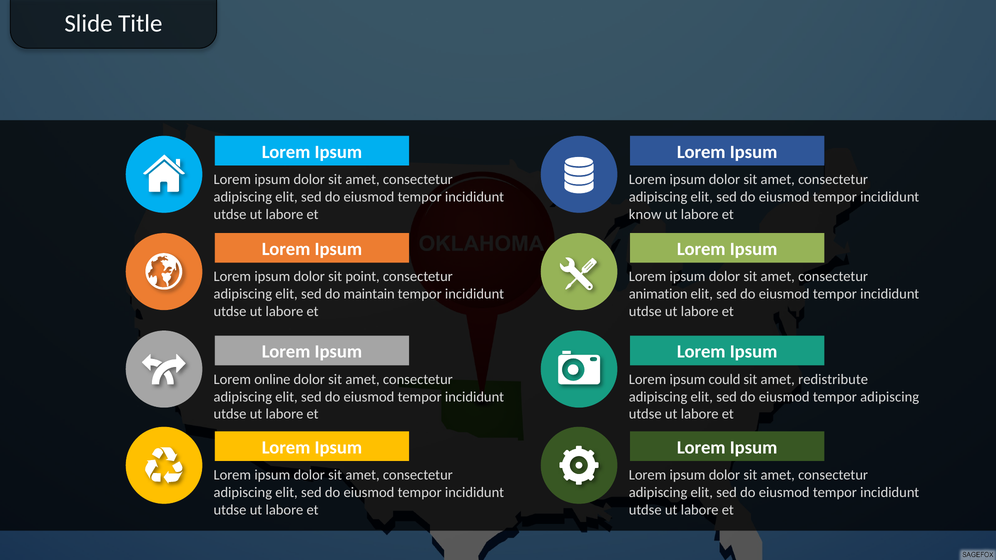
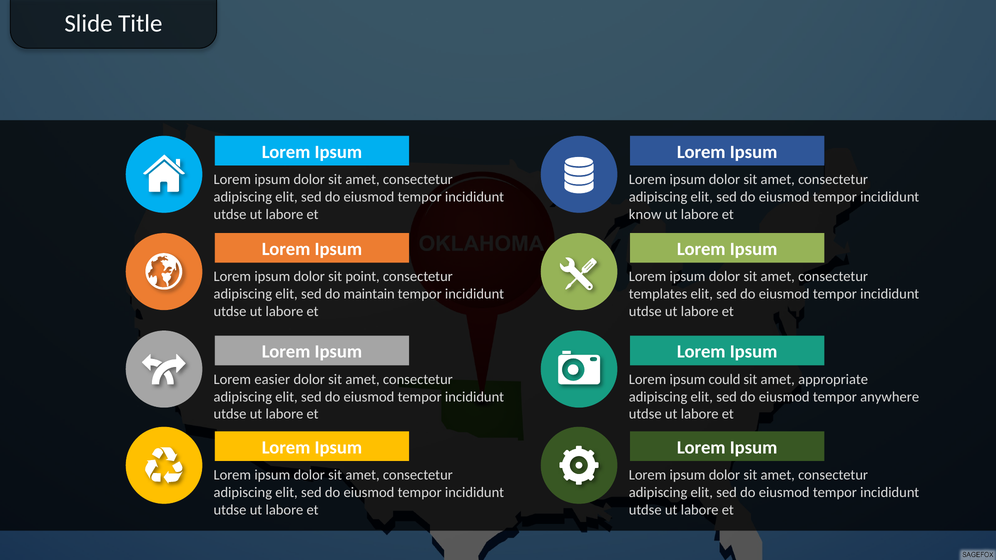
animation: animation -> templates (658, 294)
online: online -> easier (272, 379)
redistribute: redistribute -> appropriate (833, 379)
tempor adipiscing: adipiscing -> anywhere (890, 397)
